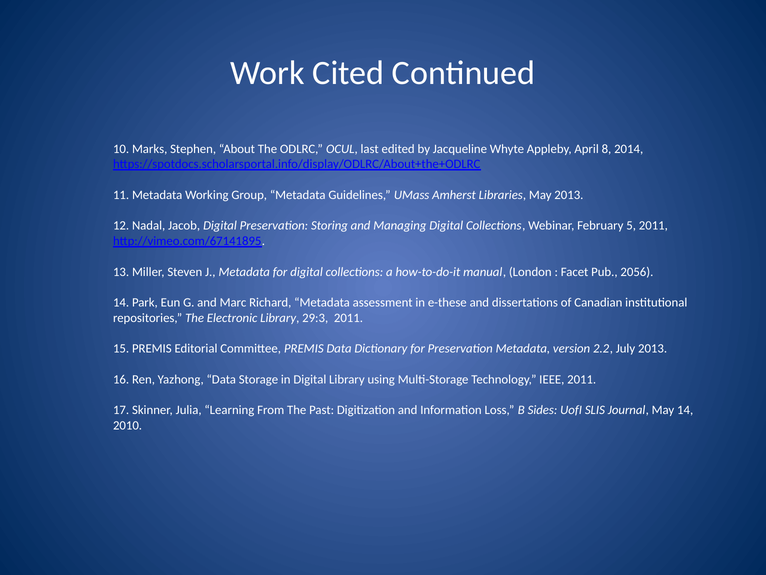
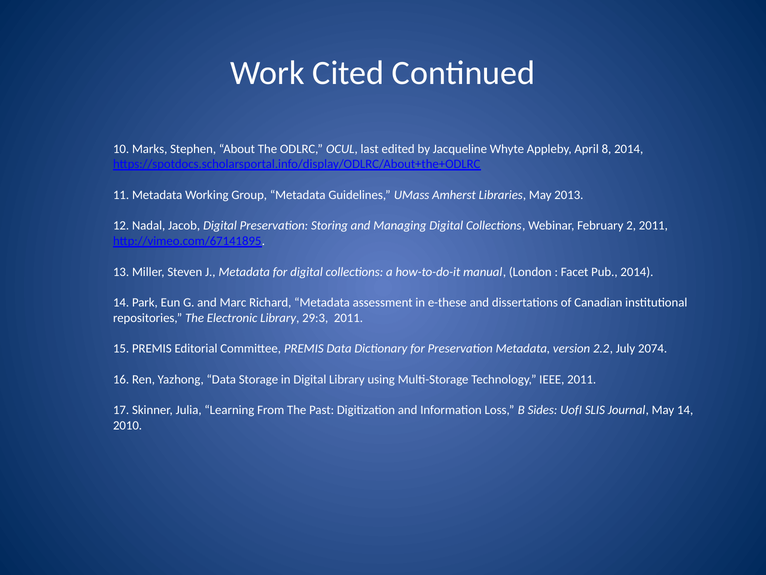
5: 5 -> 2 (631, 226)
Pub 2056: 2056 -> 2014 (637, 272)
July 2013: 2013 -> 2074 (653, 348)
